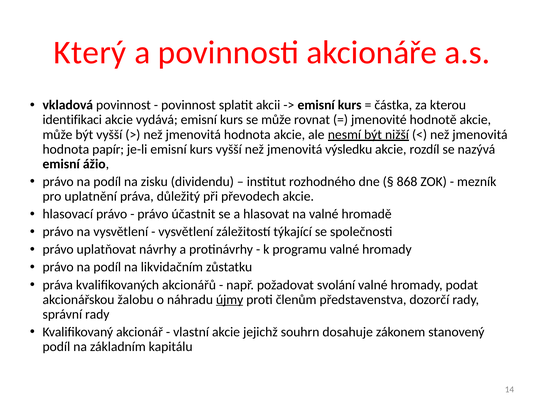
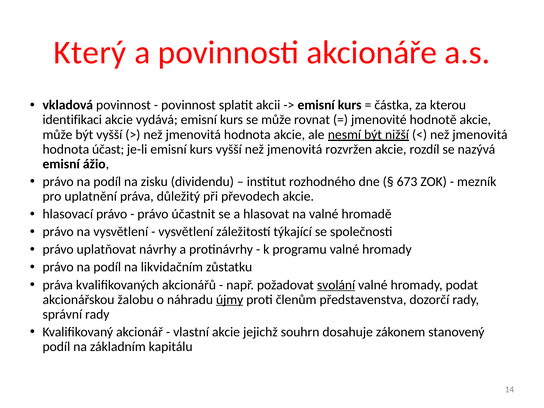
papír: papír -> účast (108, 149)
výsledku: výsledku -> rozvržen (349, 149)
868: 868 -> 673 (407, 182)
svolání underline: none -> present (336, 285)
